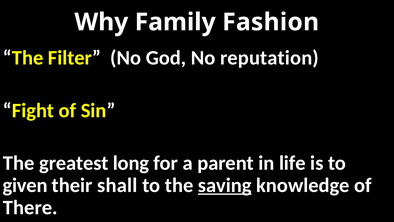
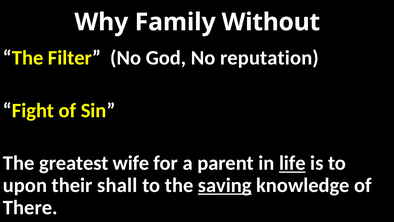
Fashion: Fashion -> Without (271, 22)
long: long -> wife (131, 163)
life underline: none -> present (292, 163)
given: given -> upon (25, 185)
